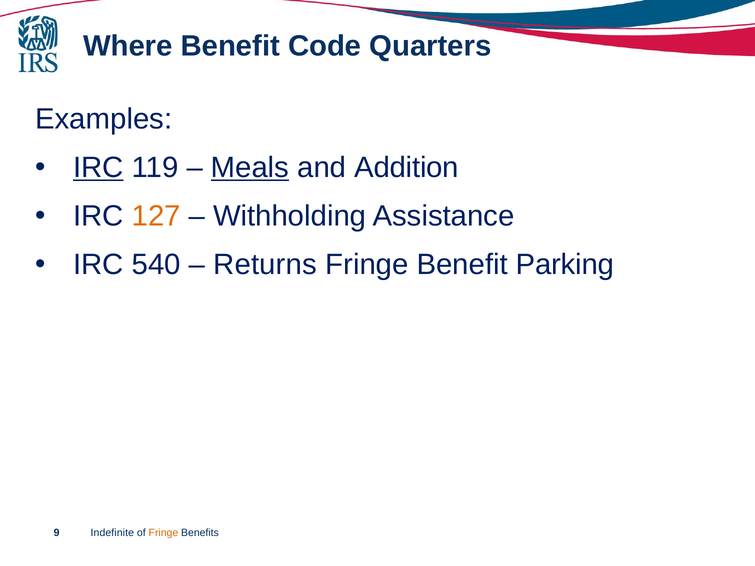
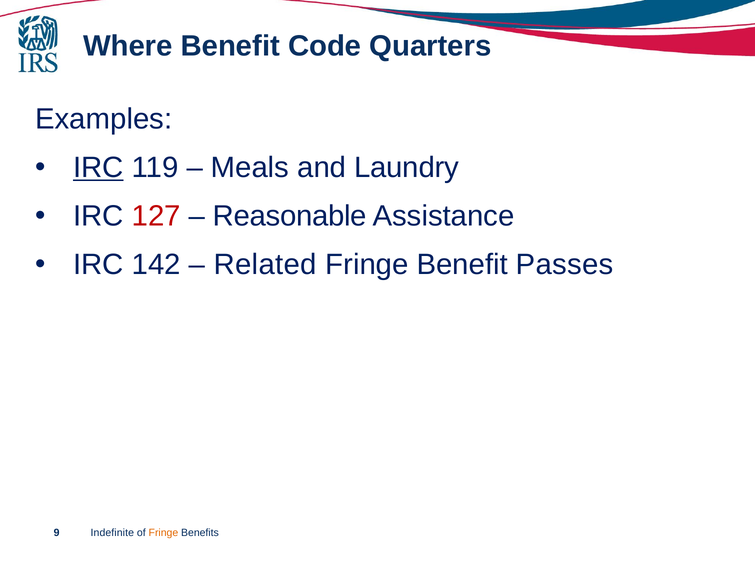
Meals underline: present -> none (250, 168)
Addition: Addition -> Laundry (407, 168)
127 colour: orange -> red (156, 216)
Withholding: Withholding -> Reasonable (290, 216)
540: 540 -> 142 (156, 265)
Returns: Returns -> Related (265, 265)
Parking: Parking -> Passes (565, 265)
